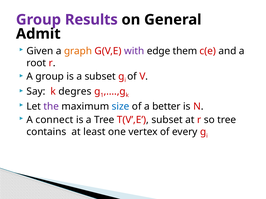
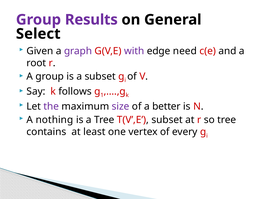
Admit: Admit -> Select (38, 34)
graph colour: orange -> purple (78, 51)
them: them -> need (185, 51)
degres: degres -> follows (75, 92)
size colour: blue -> purple (121, 107)
connect: connect -> nothing (54, 120)
